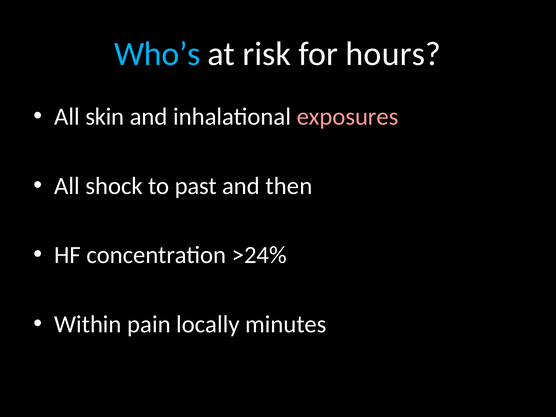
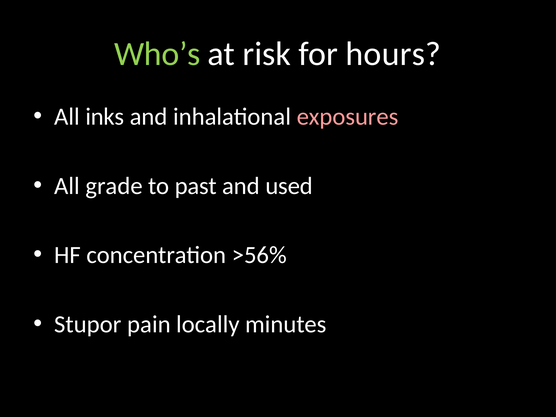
Who’s colour: light blue -> light green (157, 54)
skin: skin -> inks (105, 117)
shock: shock -> grade (114, 186)
then: then -> used (289, 186)
>24%: >24% -> >56% (259, 255)
Within: Within -> Stupor (88, 324)
